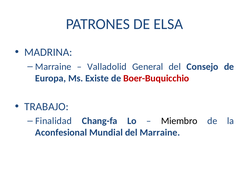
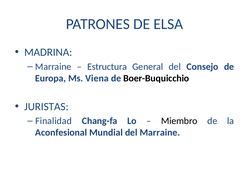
Valladolid: Valladolid -> Estructura (107, 67)
Existe: Existe -> Viena (97, 78)
Boer-Buquicchio colour: red -> black (156, 78)
TRABAJO: TRABAJO -> JURISTAS (46, 106)
